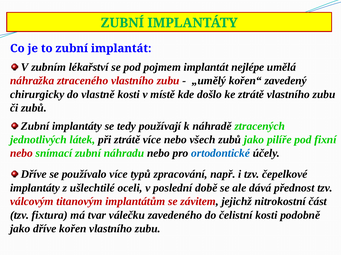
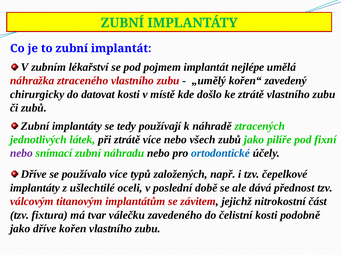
vlastně: vlastně -> datovat (98, 95)
nebo colour: red -> purple (21, 154)
zpracování: zpracování -> založených (181, 175)
